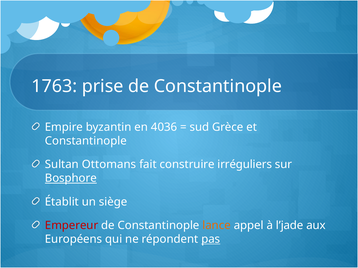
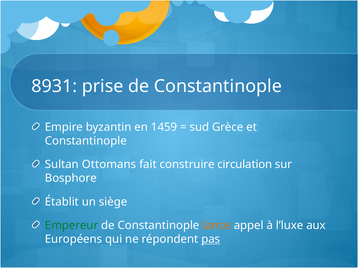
1763: 1763 -> 8931 (54, 86)
4036: 4036 -> 1459 (164, 127)
irréguliers: irréguliers -> circulation (245, 165)
Bosphore underline: present -> none (71, 178)
Empereur colour: red -> green (72, 226)
l’jade: l’jade -> l’luxe (290, 226)
